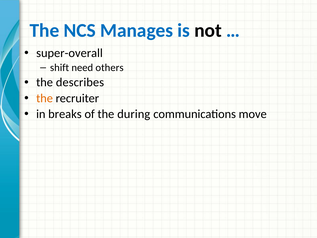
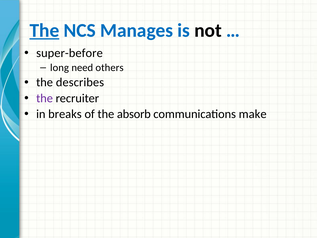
The underline: none -> present (44, 31)
super-overall: super-overall -> super-before (69, 53)
shift: shift -> long (60, 68)
the colour: orange -> purple (45, 98)
during: during -> absorb (134, 114)
move: move -> make (253, 114)
